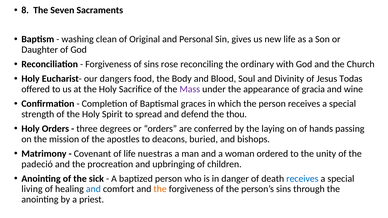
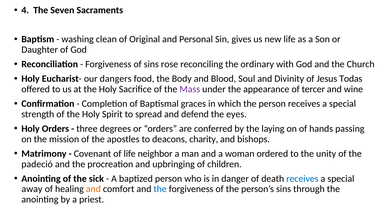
8: 8 -> 4 (25, 10)
gracia: gracia -> tercer (313, 89)
thou: thou -> eyes (236, 114)
buried: buried -> charity (204, 139)
nuestras: nuestras -> neighbor (155, 154)
living: living -> away (32, 189)
and colour: blue -> orange (93, 189)
the colour: orange -> blue (160, 189)
